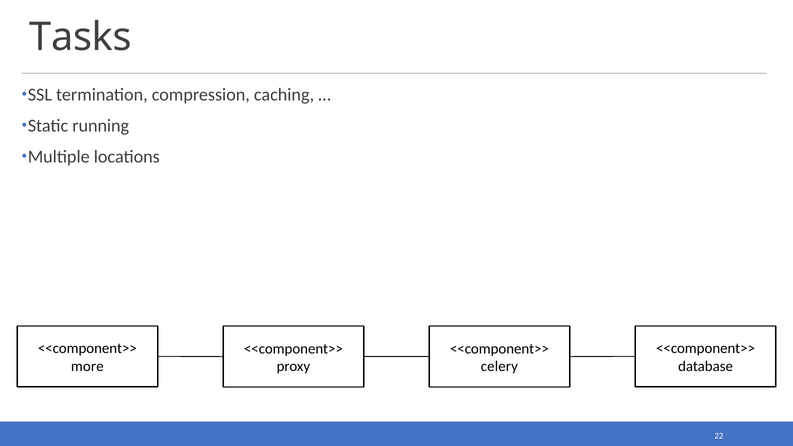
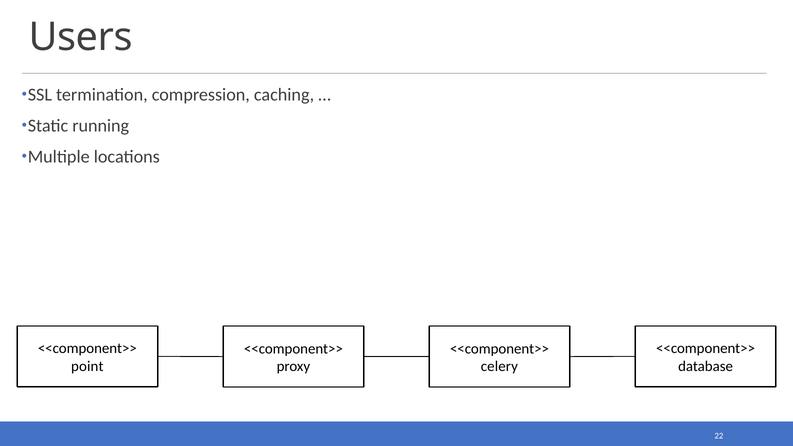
Tasks: Tasks -> Users (81, 37)
more: more -> point (87, 366)
